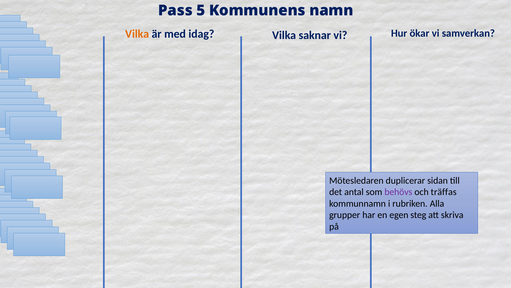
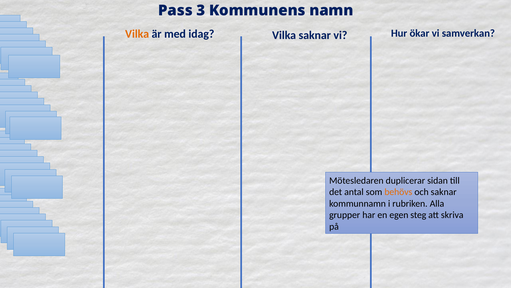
5: 5 -> 3 (201, 11)
behövs colour: purple -> orange (398, 192)
och träffas: träffas -> saknar (444, 192)
